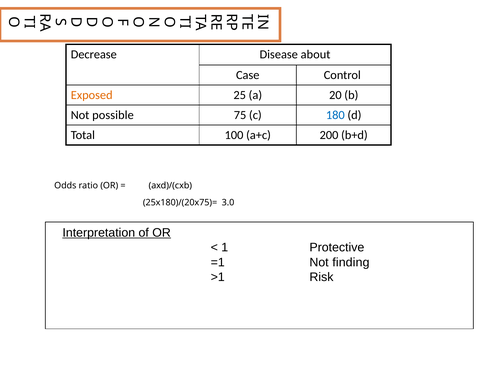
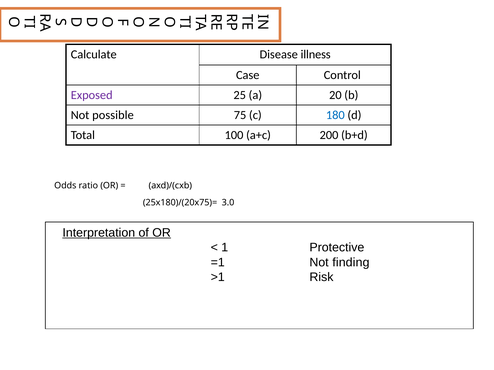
Decrease: Decrease -> Calculate (94, 55)
about: about -> illness (316, 55)
Exposed colour: orange -> purple (92, 95)
